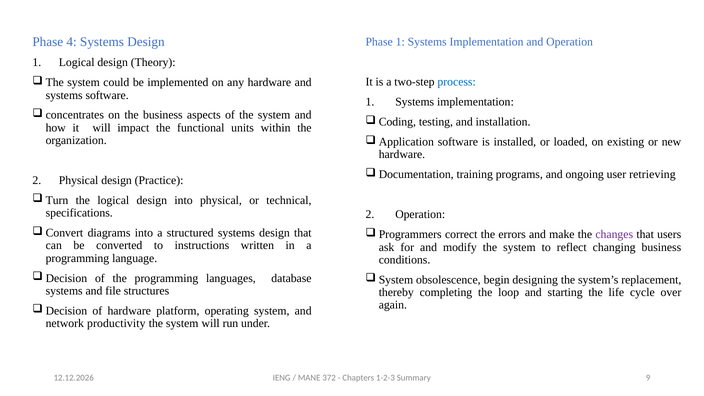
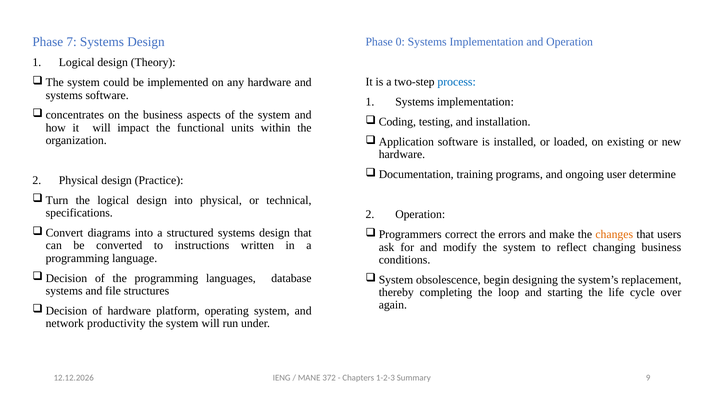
4: 4 -> 7 (72, 42)
Phase 1: 1 -> 0 (400, 42)
retrieving: retrieving -> determine (652, 175)
changes colour: purple -> orange (614, 234)
